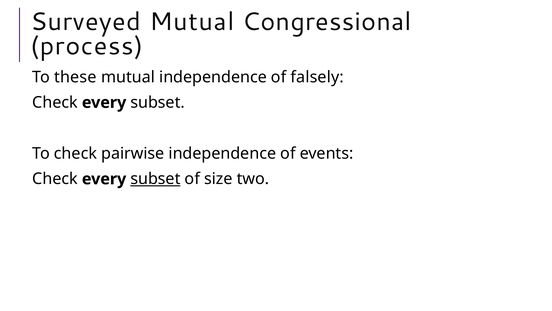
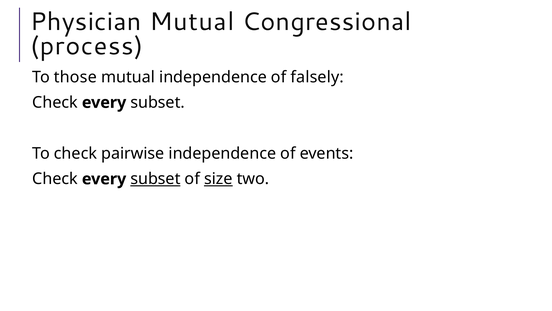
Surveyed: Surveyed -> Physician (86, 22)
these: these -> those (75, 77)
size underline: none -> present (218, 179)
